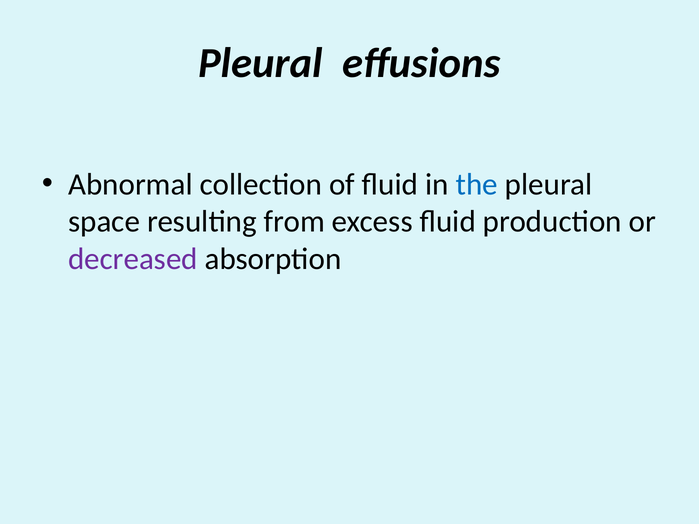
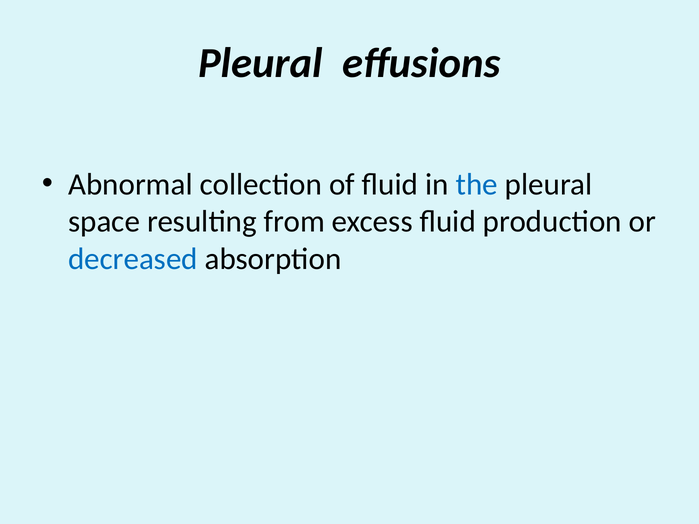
decreased colour: purple -> blue (133, 259)
